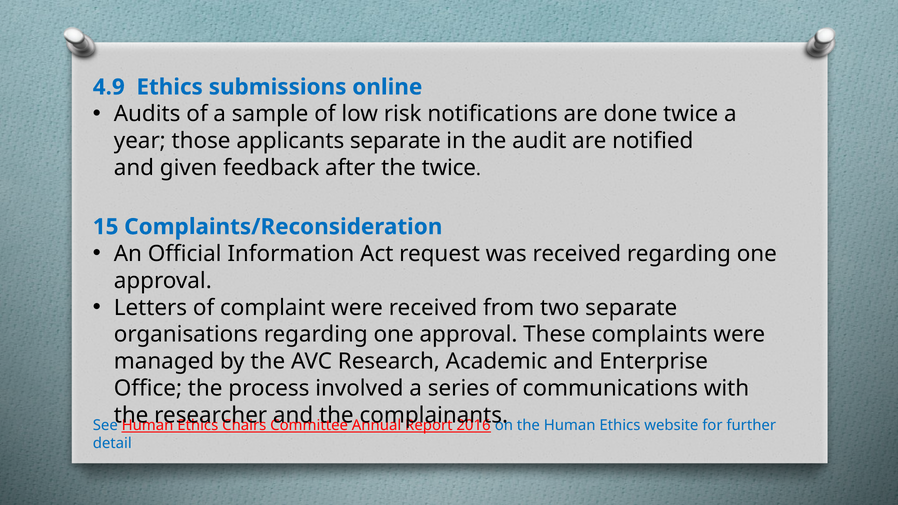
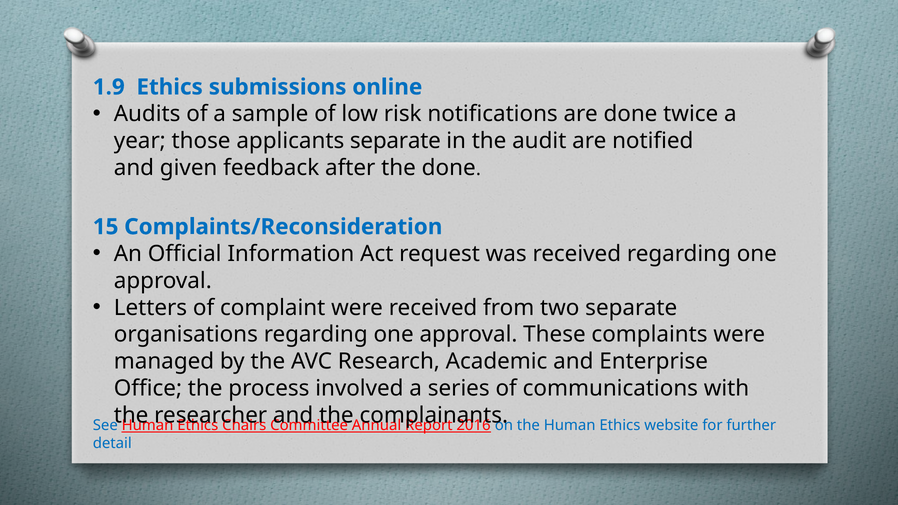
4.9: 4.9 -> 1.9 (109, 87)
the twice: twice -> done (449, 168)
